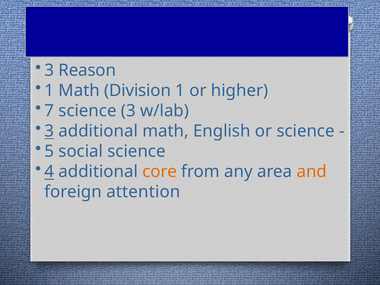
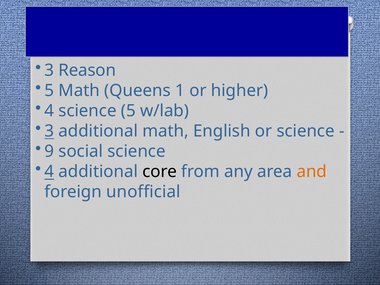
1: 1 -> 5 (49, 90)
Math Division: Division -> Queens (137, 90)
7: 7 -> 4 (49, 111)
science 3: 3 -> 5 (128, 111)
5: 5 -> 9 (49, 151)
core colour: orange -> black (160, 172)
attention: attention -> unofficial (143, 192)
